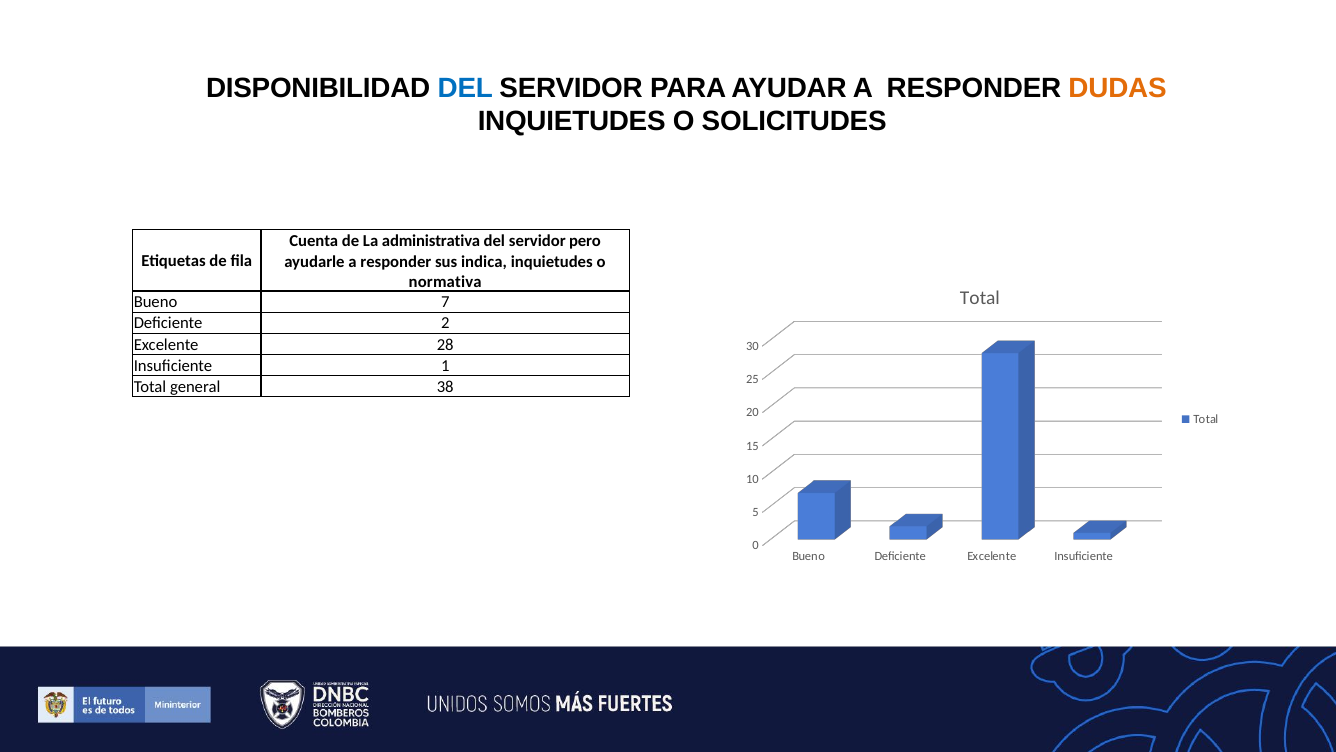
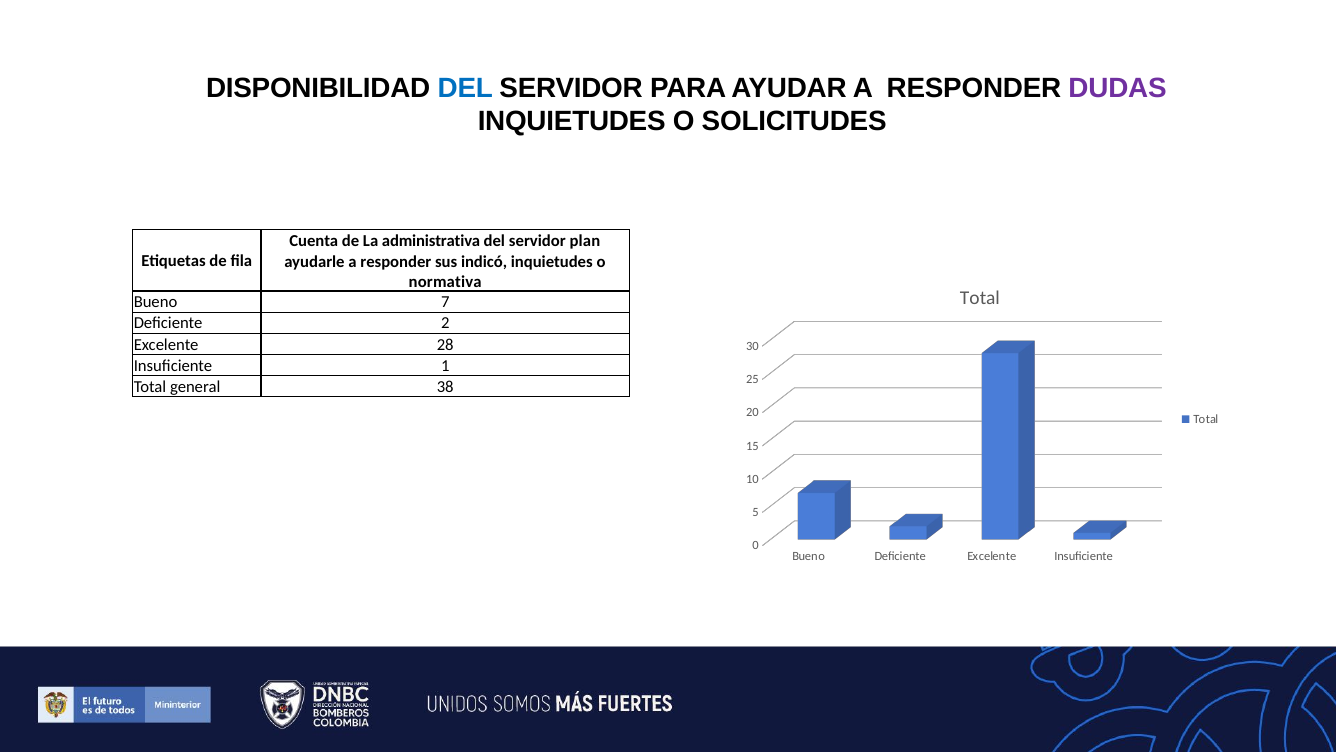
DUDAS colour: orange -> purple (1118, 88)
pero: pero -> plan (585, 241)
indica: indica -> indicó (484, 261)
